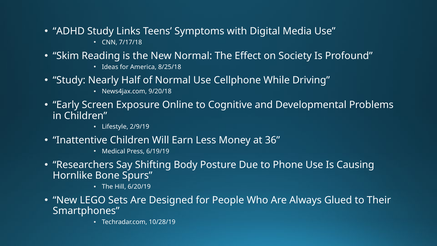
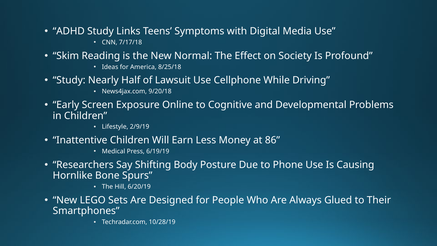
of Normal: Normal -> Lawsuit (173, 80)
36: 36 -> 86 (272, 140)
